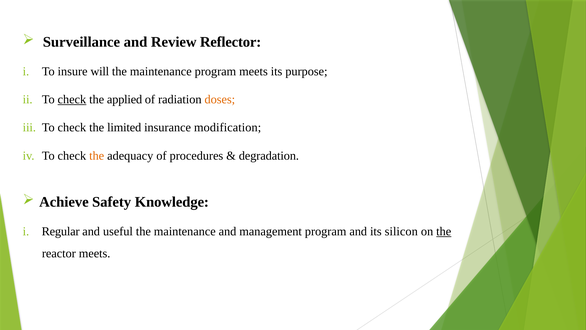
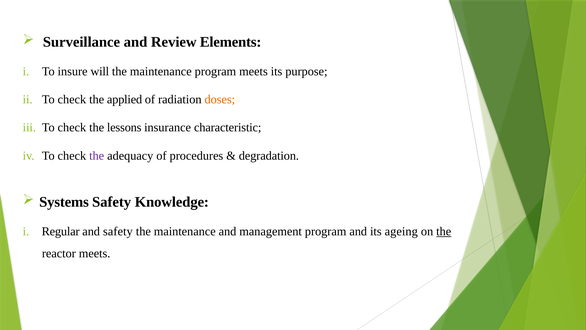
Reflector: Reflector -> Elements (231, 42)
check underline: present -> none (72, 99)
limited: limited -> lessons (124, 127)
modification: modification -> characteristic (228, 127)
the colour: orange -> purple (97, 155)
Achieve: Achieve -> Systems (64, 202)
and useful: useful -> safety (118, 231)
silicon: silicon -> ageing (401, 231)
